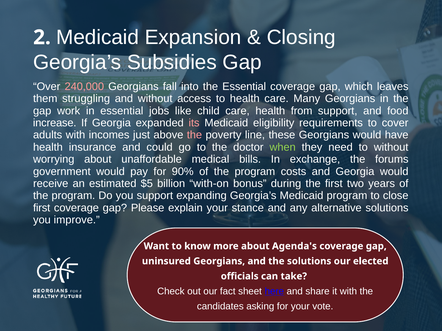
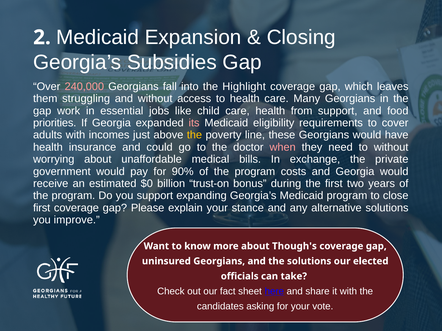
the Essential: Essential -> Highlight (244, 87)
increase: increase -> priorities (55, 123)
the colour: pink -> yellow (194, 135)
when colour: light green -> pink (283, 147)
forums: forums -> private (392, 160)
$5: $5 -> $0 (147, 184)
with-on: with-on -> trust-on (209, 184)
Agenda's: Agenda's -> Though's (294, 246)
